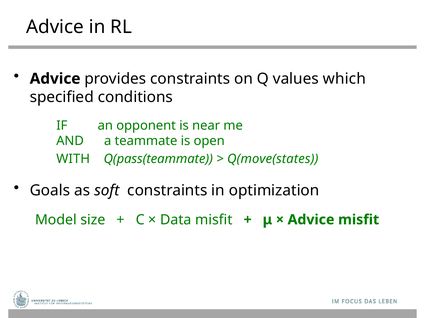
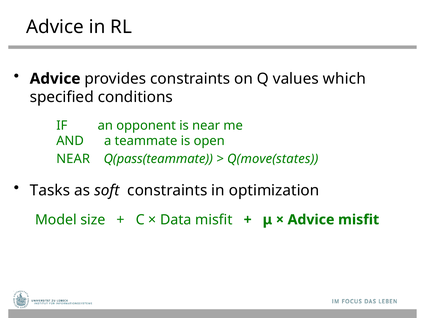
WITH: WITH -> NEAR (73, 159)
Goals: Goals -> Tasks (50, 191)
